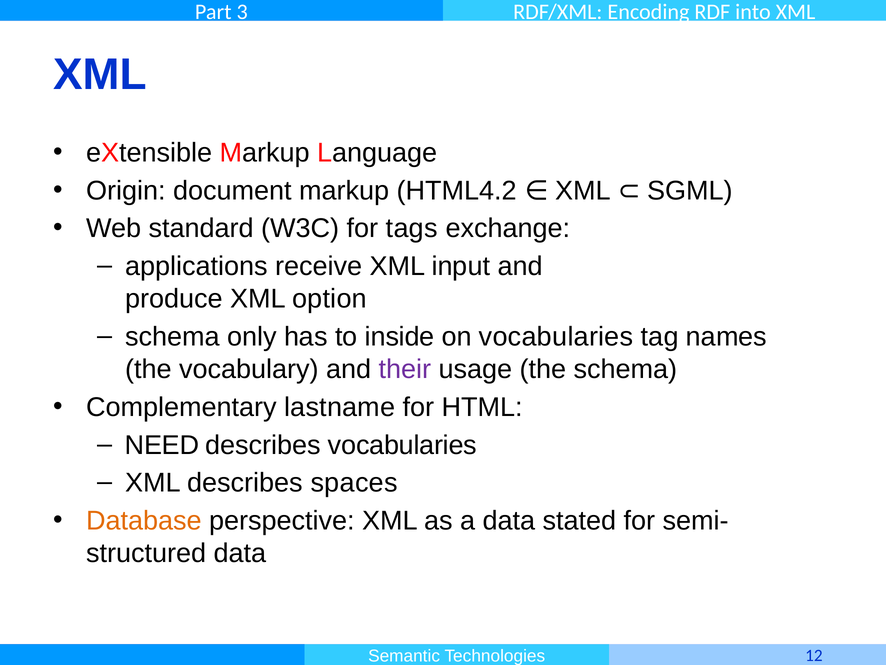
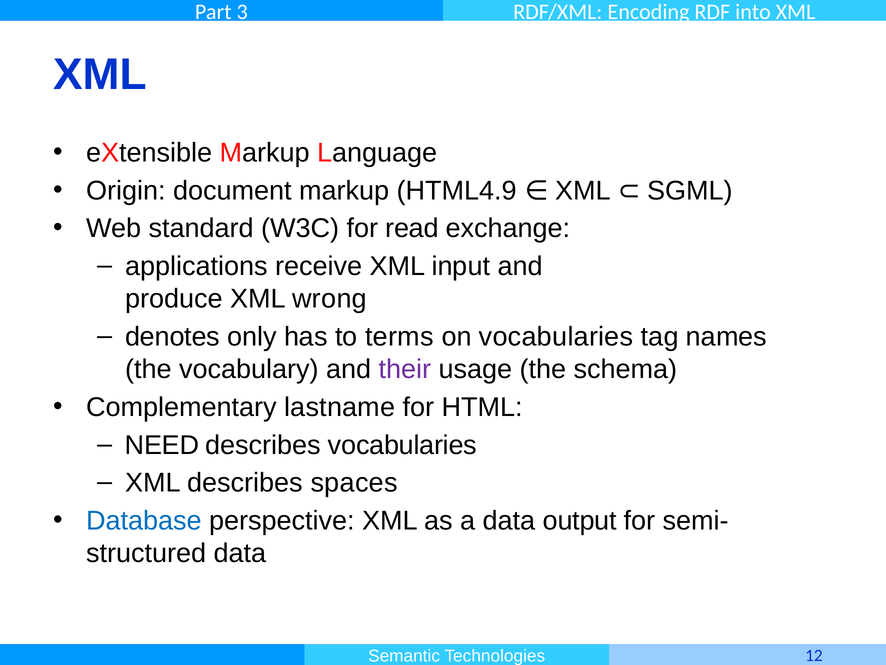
HTML4.2: HTML4.2 -> HTML4.9 (457, 190)
tags: tags -> read (412, 228)
option: option -> wrong (330, 299)
schema: schema -> denotes (173, 337)
inside: inside -> terms (399, 337)
Database colour: orange -> blue (144, 521)
stated: stated -> output (580, 521)
